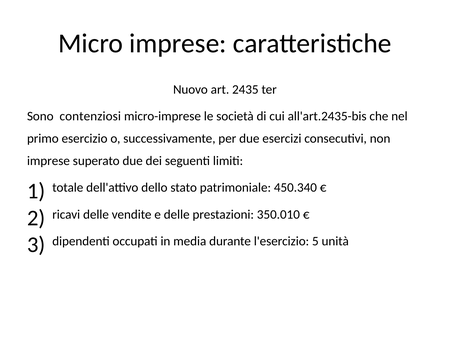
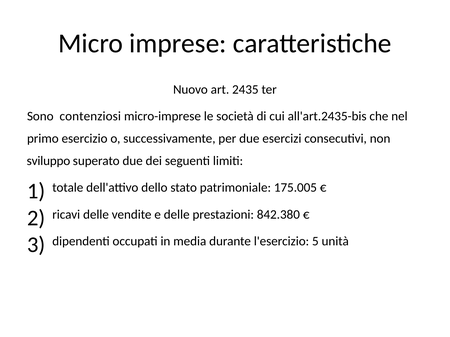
imprese: imprese -> sviluppo (48, 161)
450.340: 450.340 -> 175.005 (295, 188)
350.010: 350.010 -> 842.380 (278, 215)
